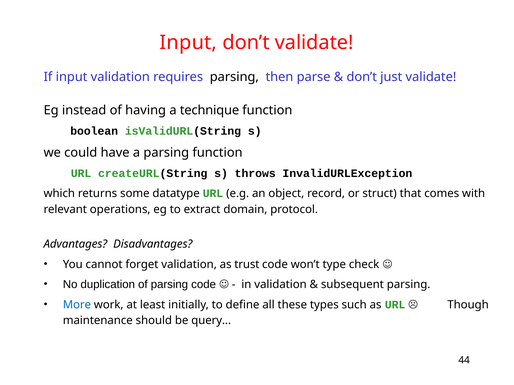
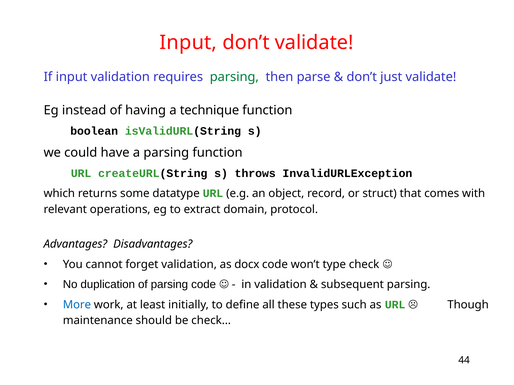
parsing colour: black -> green (234, 77)
trust: trust -> docx (247, 265)
be query: query -> check (211, 321)
